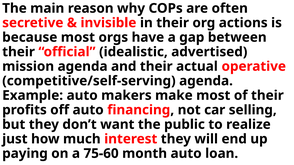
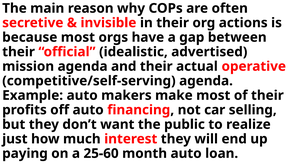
75-60: 75-60 -> 25-60 (101, 154)
